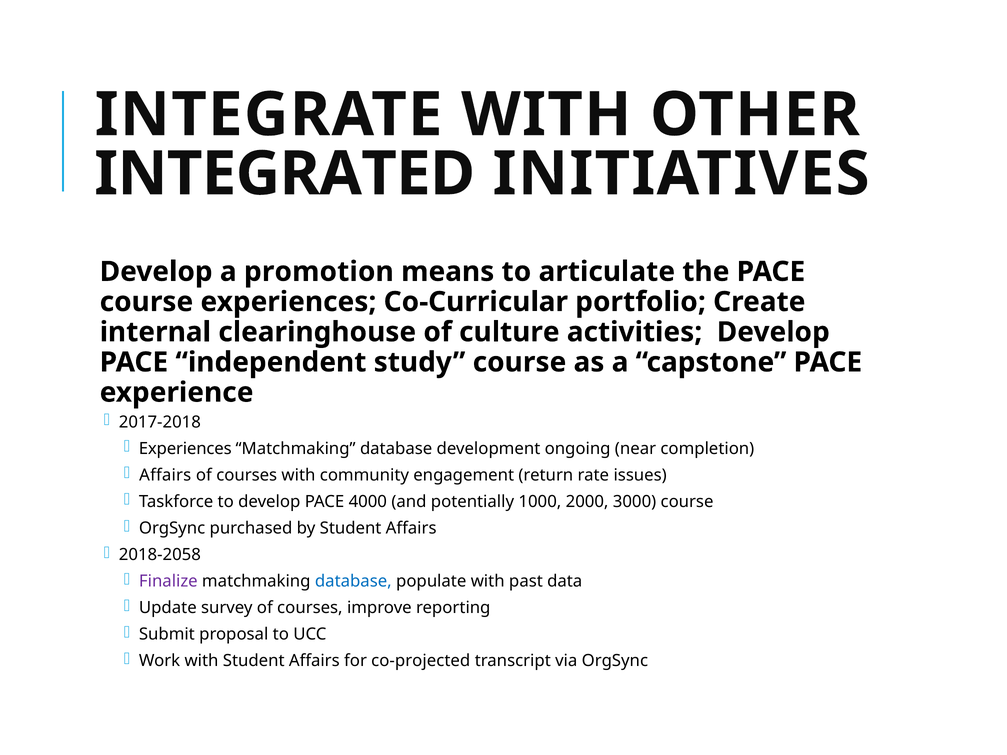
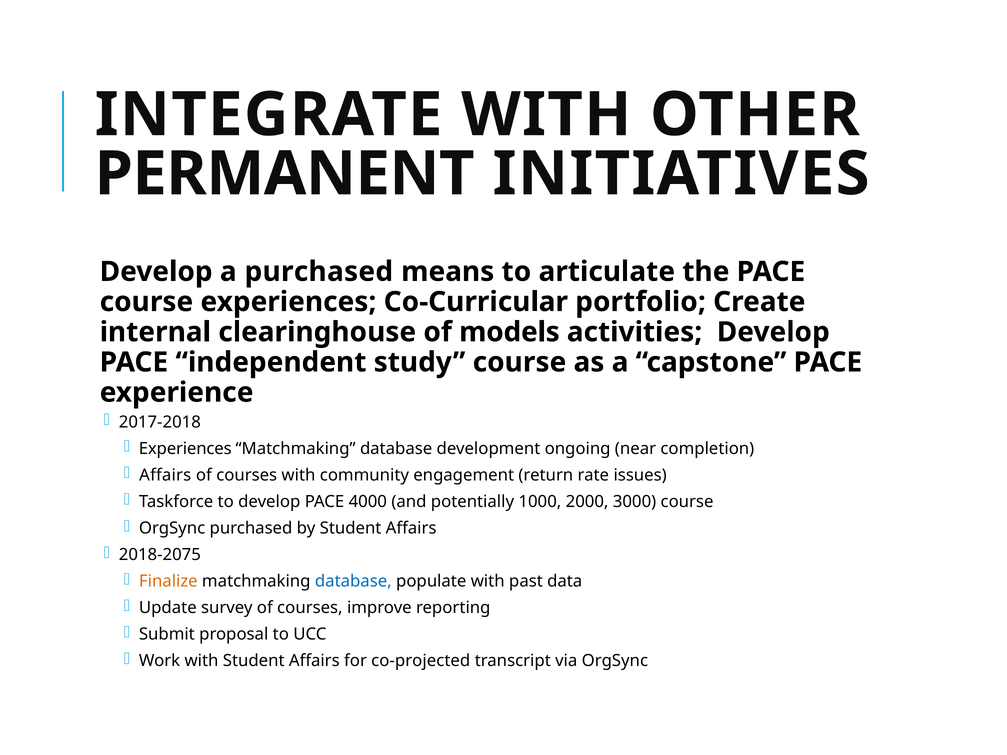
INTEGRATED: INTEGRATED -> PERMANENT (285, 174)
a promotion: promotion -> purchased (319, 272)
culture: culture -> models (509, 332)
2018-2058: 2018-2058 -> 2018-2075 (160, 555)
Finalize colour: purple -> orange (168, 582)
